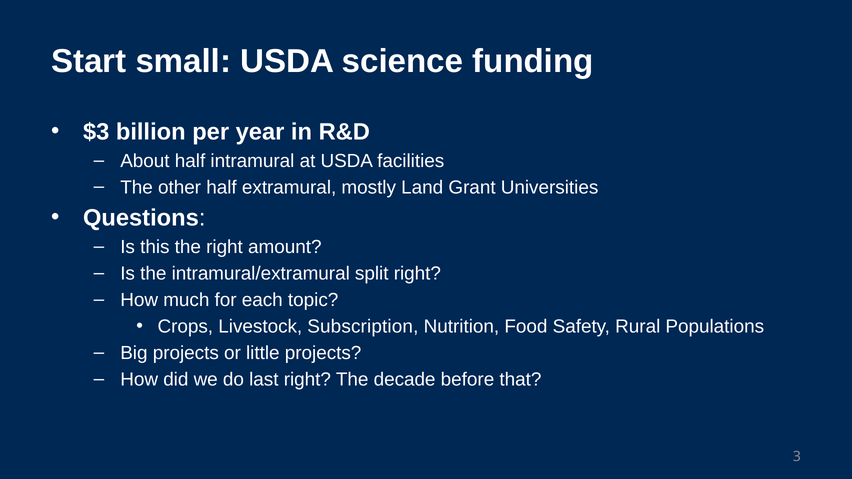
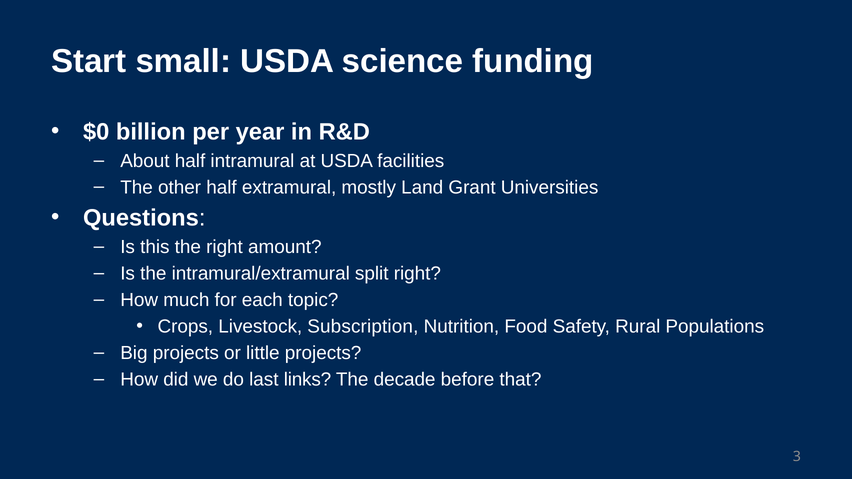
$3: $3 -> $0 (96, 132)
last right: right -> links (307, 380)
